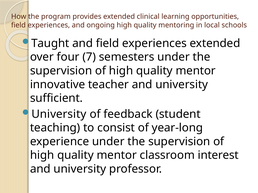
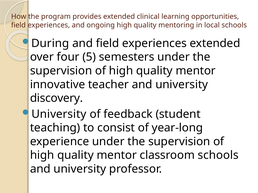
Taught: Taught -> During (50, 43)
7: 7 -> 5 (89, 57)
sufficient: sufficient -> discovery (57, 98)
classroom interest: interest -> schools (218, 156)
